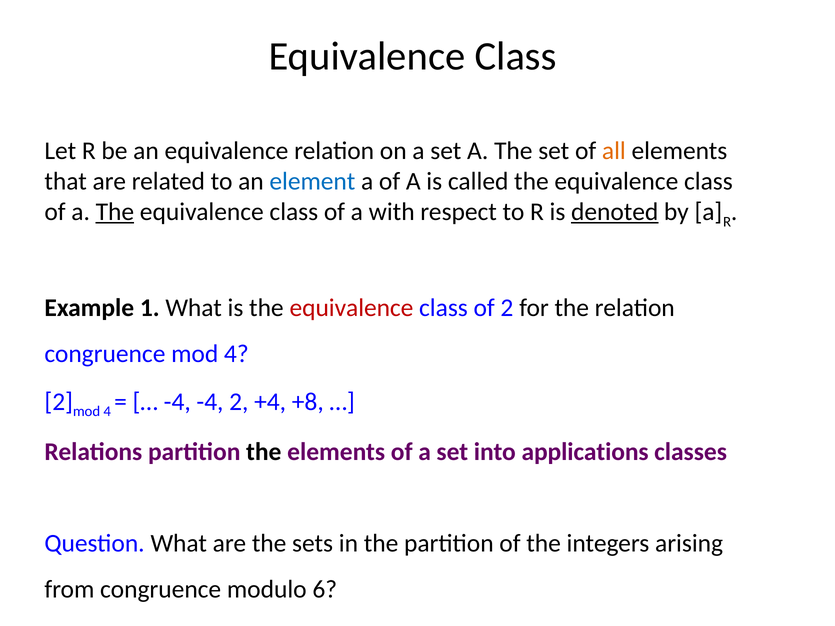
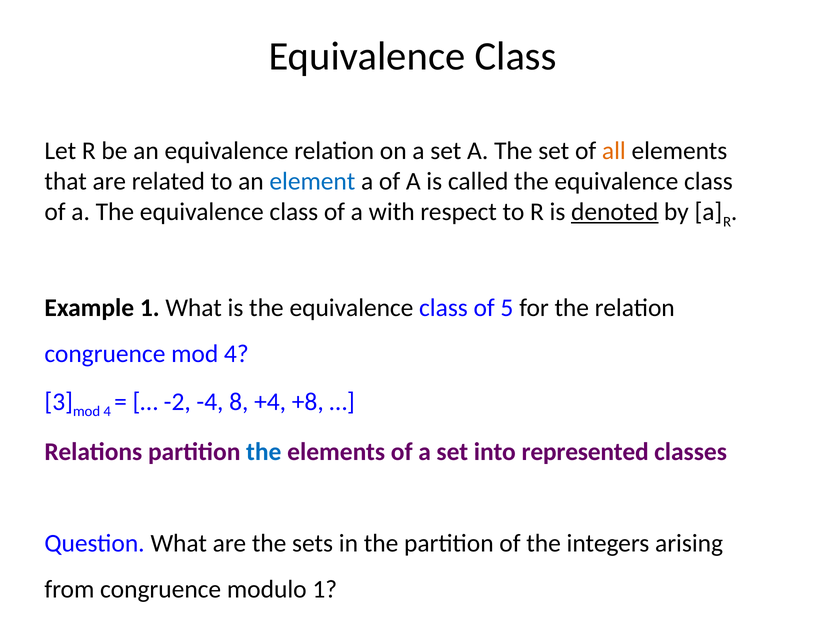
The underline: present -> none (115, 212)
equivalence colour: red -> black (351, 308)
of 2: 2 -> 5 (507, 308)
2: 2 -> 3 (59, 402)
-4: -4 -> -2 (177, 402)
-4 2: 2 -> 8 (239, 402)
the colour: black -> blue (264, 452)
applications: applications -> represented (585, 452)
modulo 6: 6 -> 1 (325, 590)
